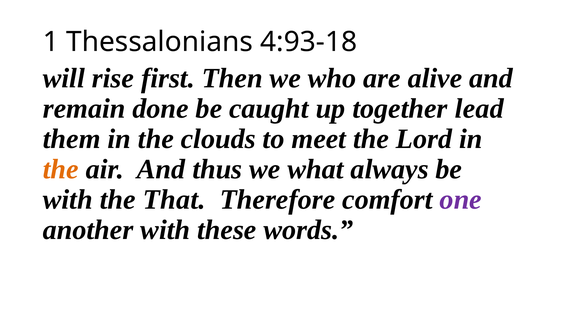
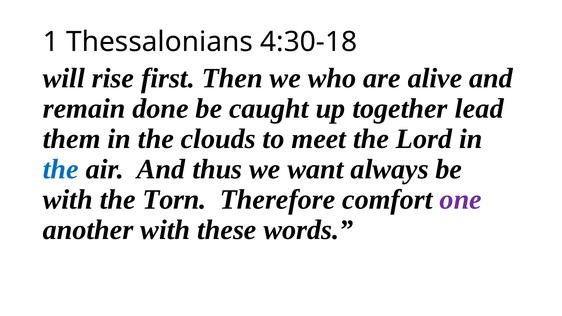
4:93-18: 4:93-18 -> 4:30-18 (309, 42)
the colour: orange -> blue (61, 169)
what: what -> want (316, 169)
That: That -> Torn (174, 200)
